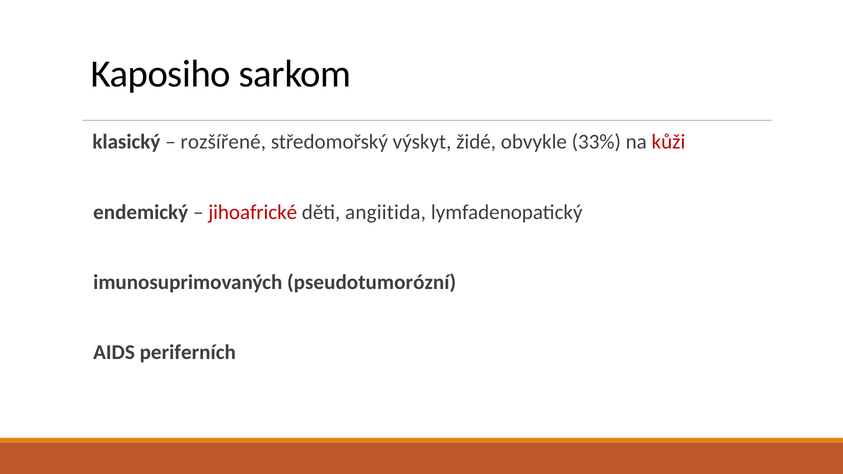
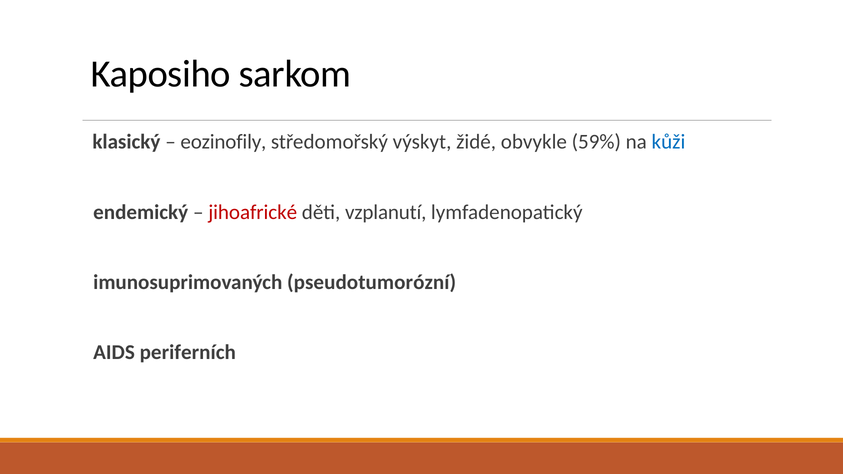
rozšířené: rozšířené -> eozinofily (223, 142)
33%: 33% -> 59% (596, 142)
kůži colour: red -> blue (668, 142)
angiitida: angiitida -> vzplanutí (386, 212)
